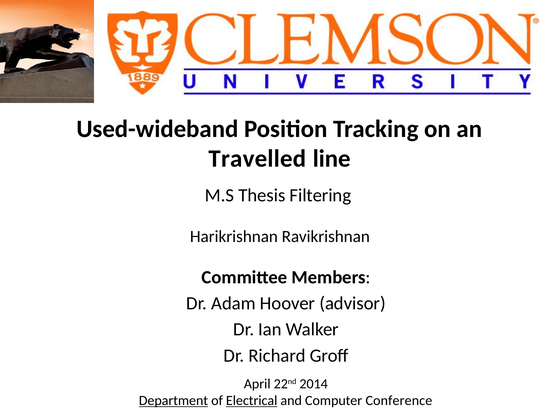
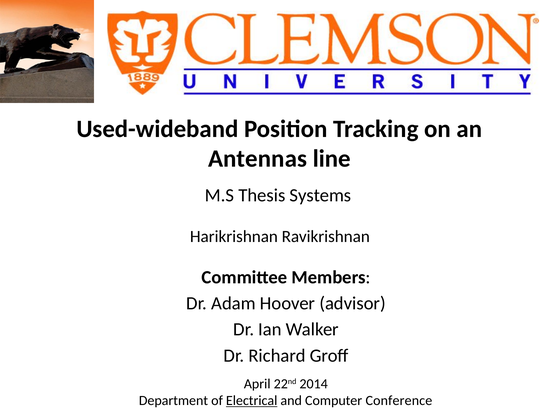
Travelled: Travelled -> Antennas (258, 159)
Filtering: Filtering -> Systems (320, 196)
Department underline: present -> none (173, 401)
